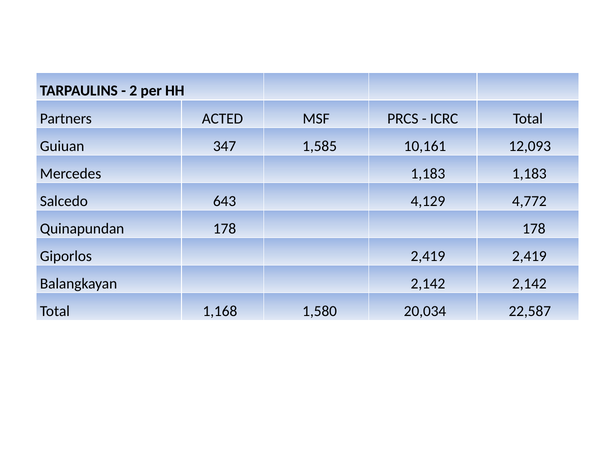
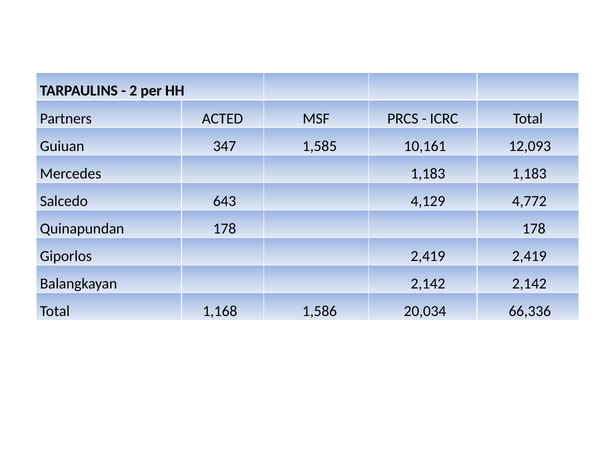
1,580: 1,580 -> 1,586 (320, 311)
22,587: 22,587 -> 66,336 (530, 311)
